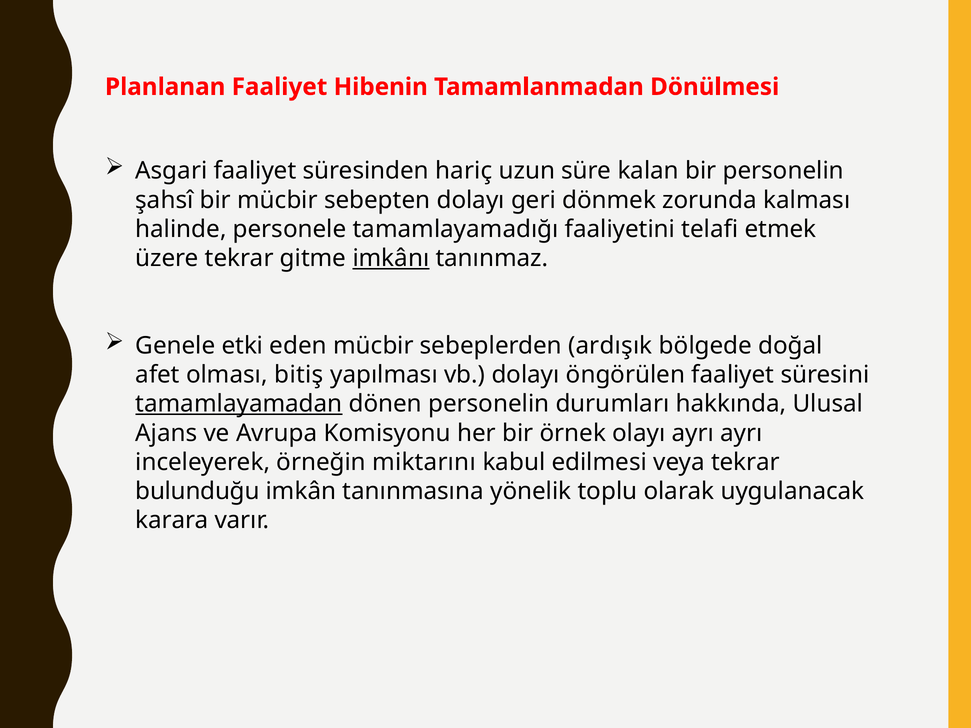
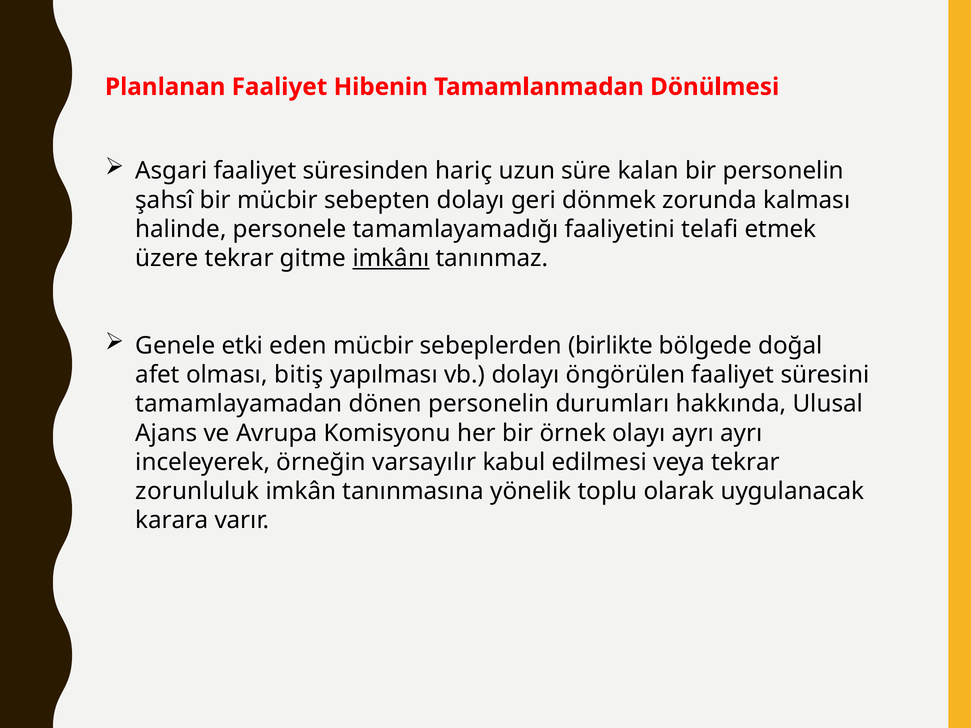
ardışık: ardışık -> birlikte (610, 346)
tamamlayamadan underline: present -> none (239, 404)
miktarını: miktarını -> varsayılır (424, 462)
bulunduğu: bulunduğu -> zorunluluk (197, 491)
